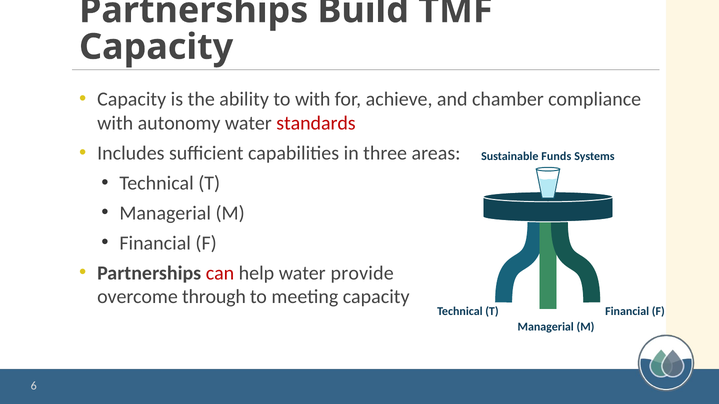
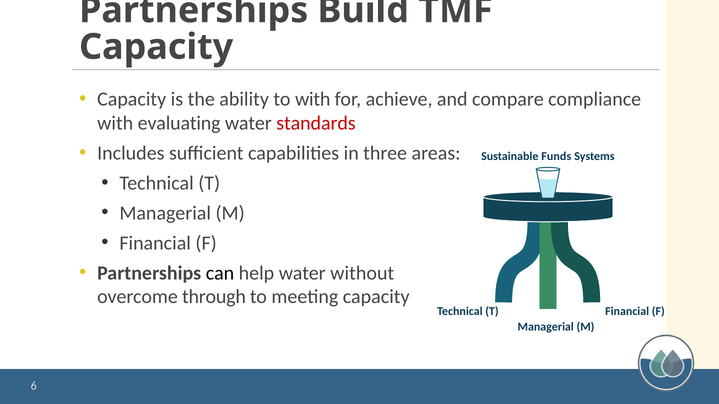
chamber: chamber -> compare (508, 99)
autonomy: autonomy -> evaluating (179, 123)
can colour: red -> black (220, 273)
provide: provide -> without (362, 273)
